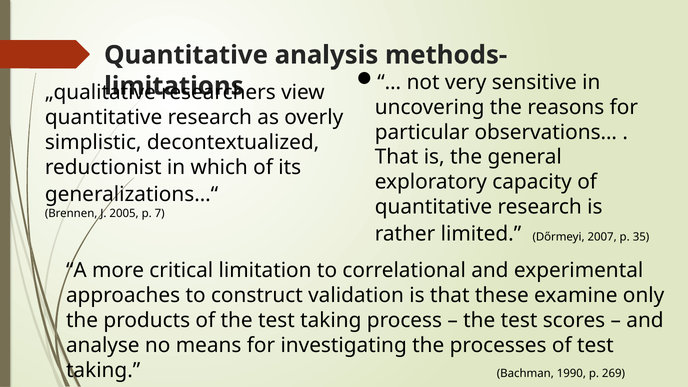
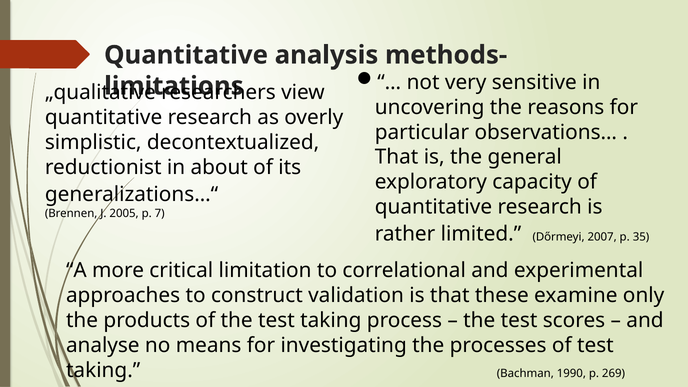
which: which -> about (219, 167)
